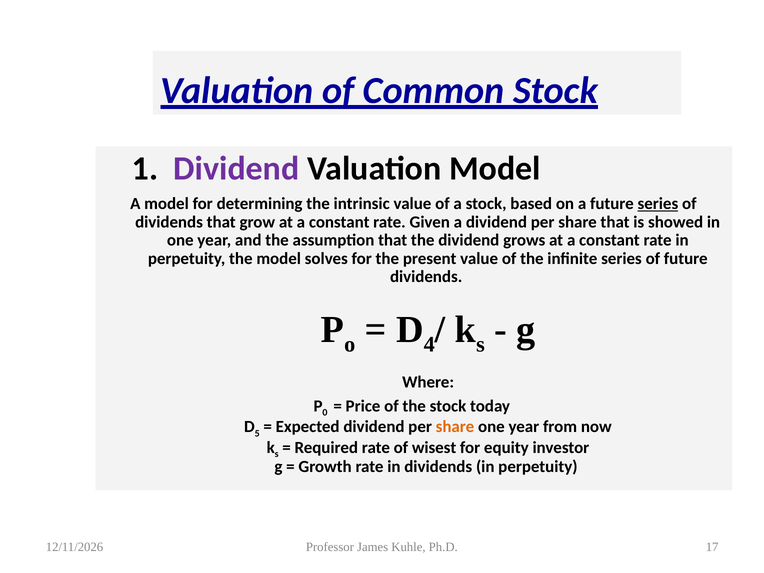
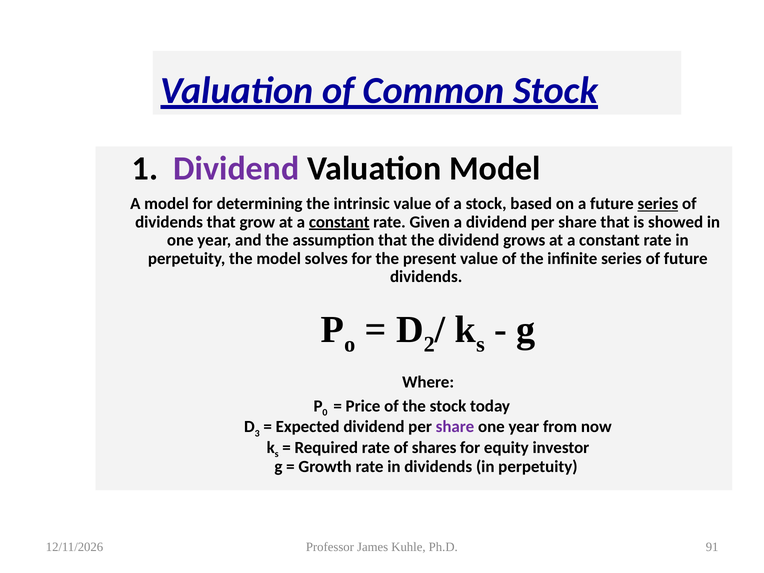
constant underline: none -> present (339, 222)
4: 4 -> 2 (429, 344)
5: 5 -> 3 (257, 433)
share colour: orange -> purple (455, 427)
wisest: wisest -> shares (434, 448)
17: 17 -> 91 (712, 547)
